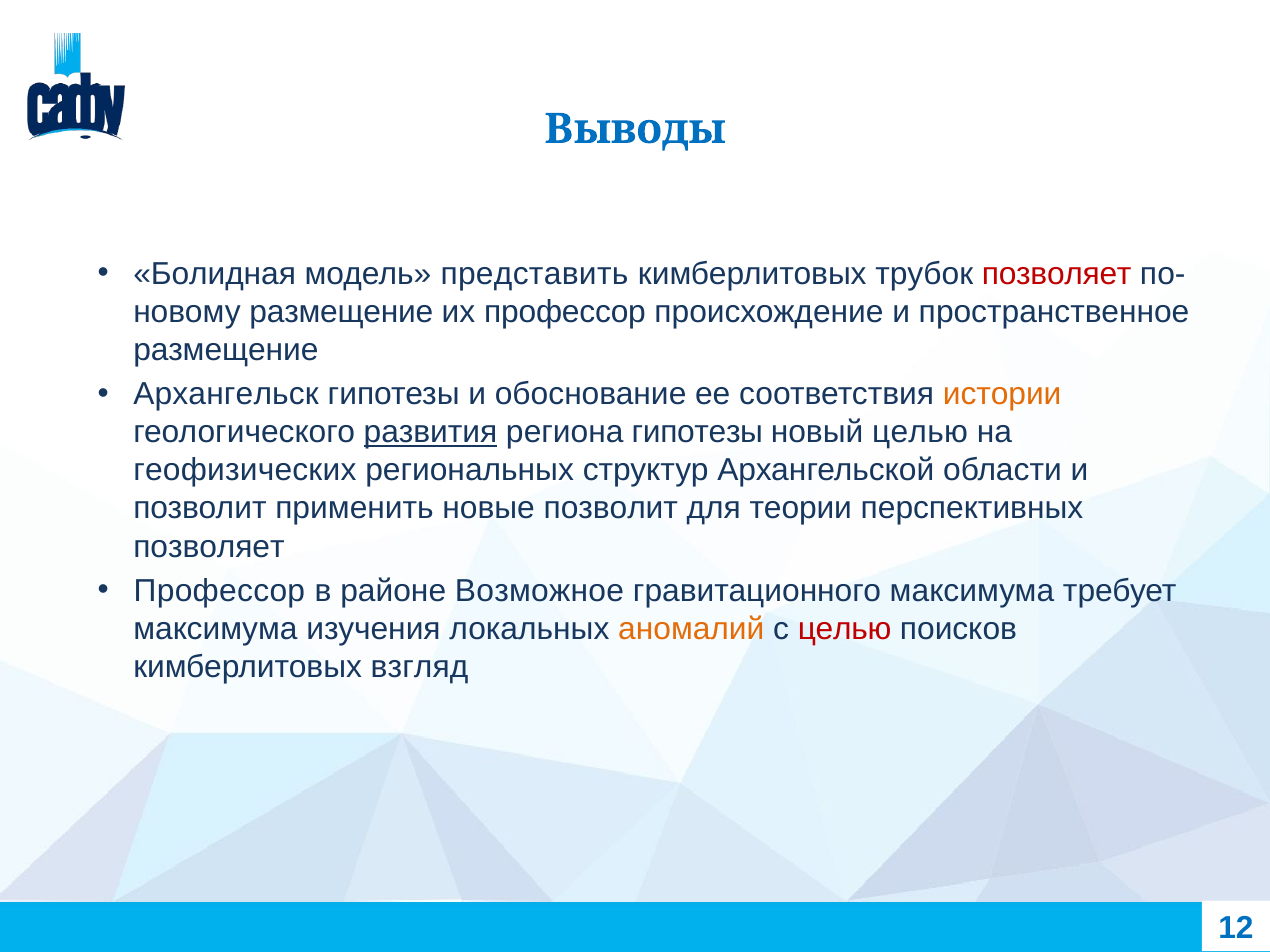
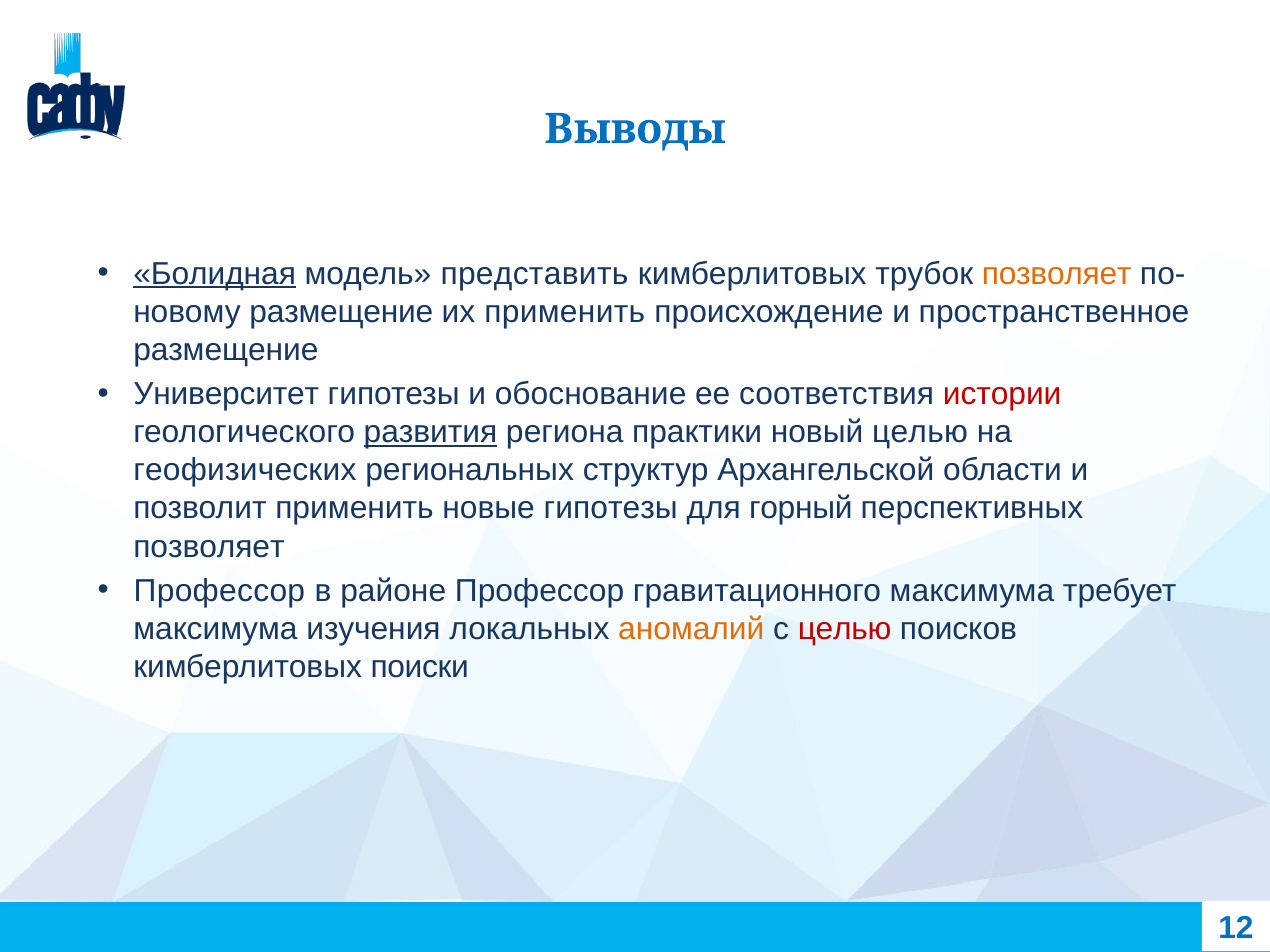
Болидная underline: none -> present (215, 274)
позволяет colour: red -> orange (1057, 274)
их профессор: профессор -> применить (565, 312)
Архангельск: Архангельск -> Университет (226, 394)
истории colour: orange -> red (1002, 394)
региона гипотезы: гипотезы -> практики (697, 433)
новые позволит: позволит -> гипотезы (611, 509)
теории: теории -> горный (801, 509)
районе Возможное: Возможное -> Профессор (540, 591)
взгляд: взгляд -> поиски (420, 668)
